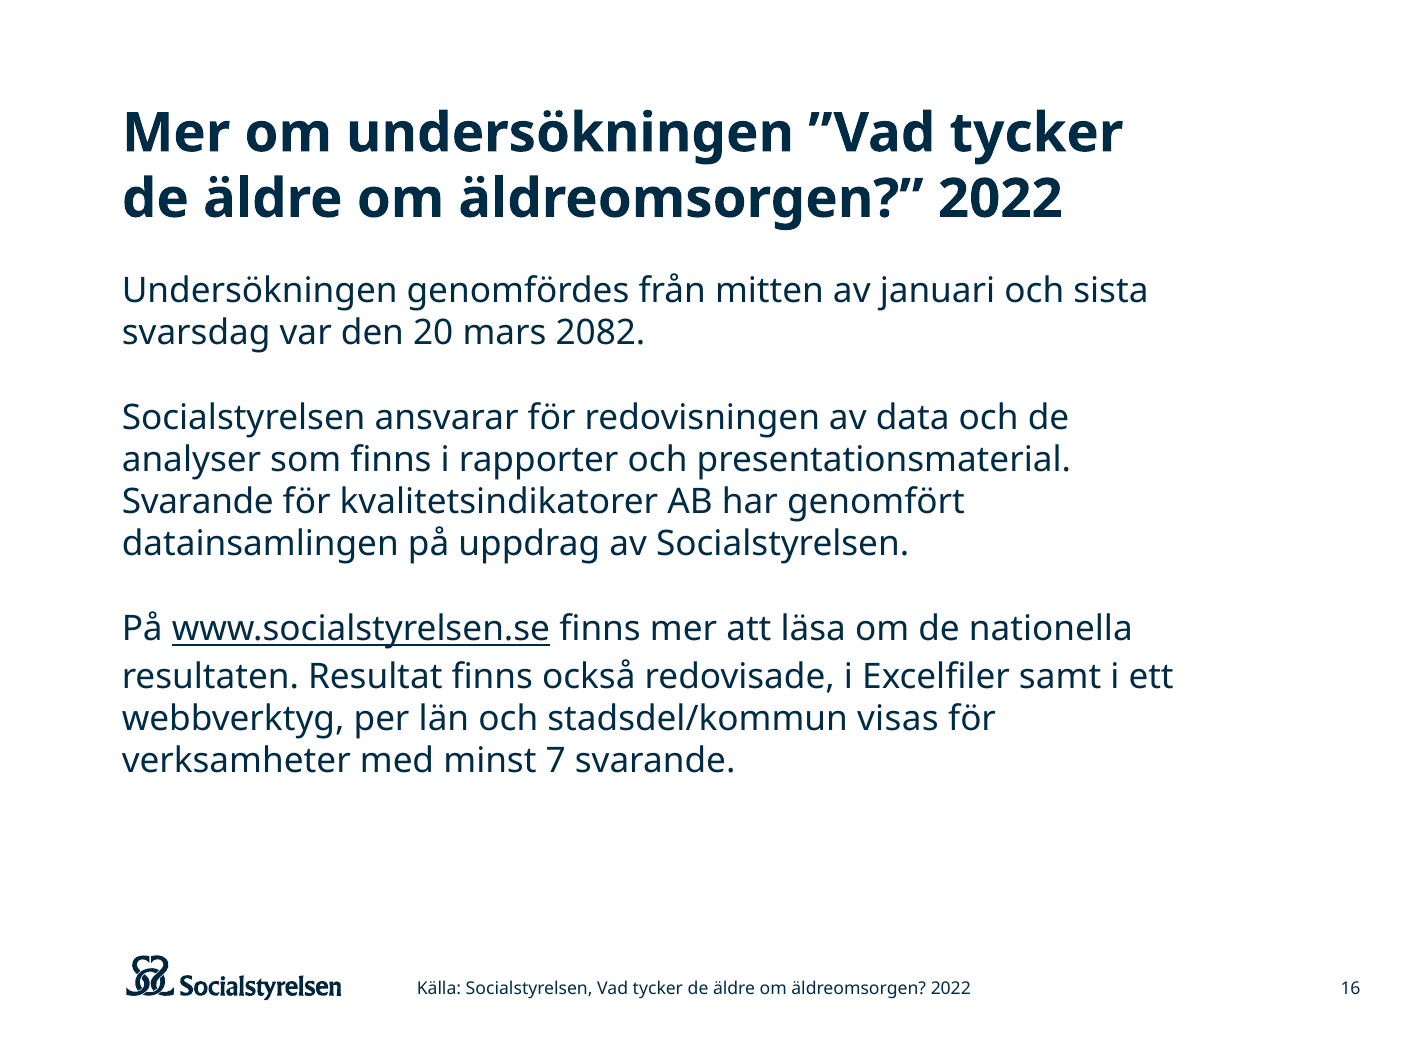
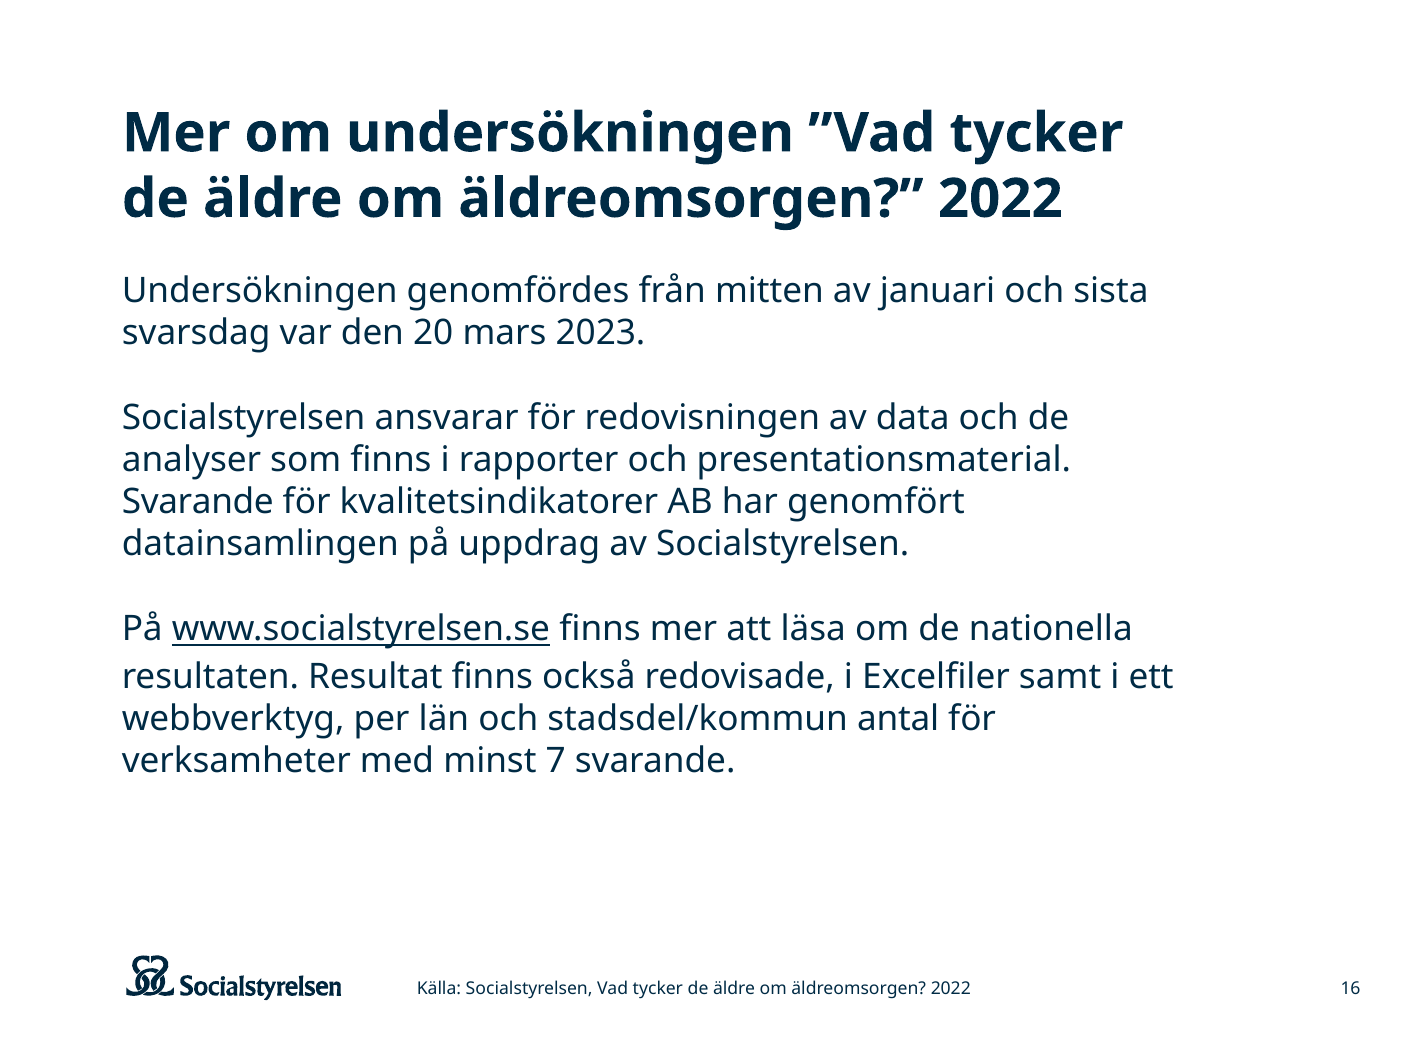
2082: 2082 -> 2023 (600, 333)
visas: visas -> antal (898, 719)
